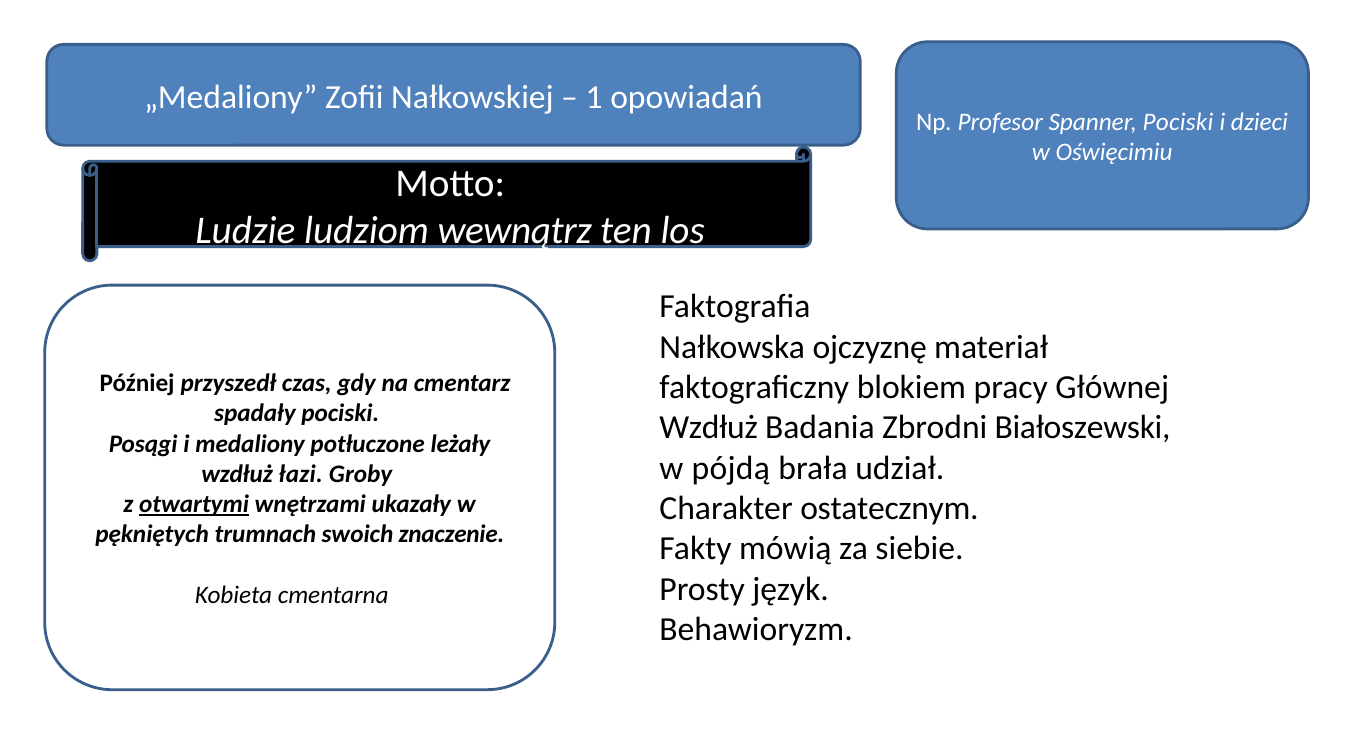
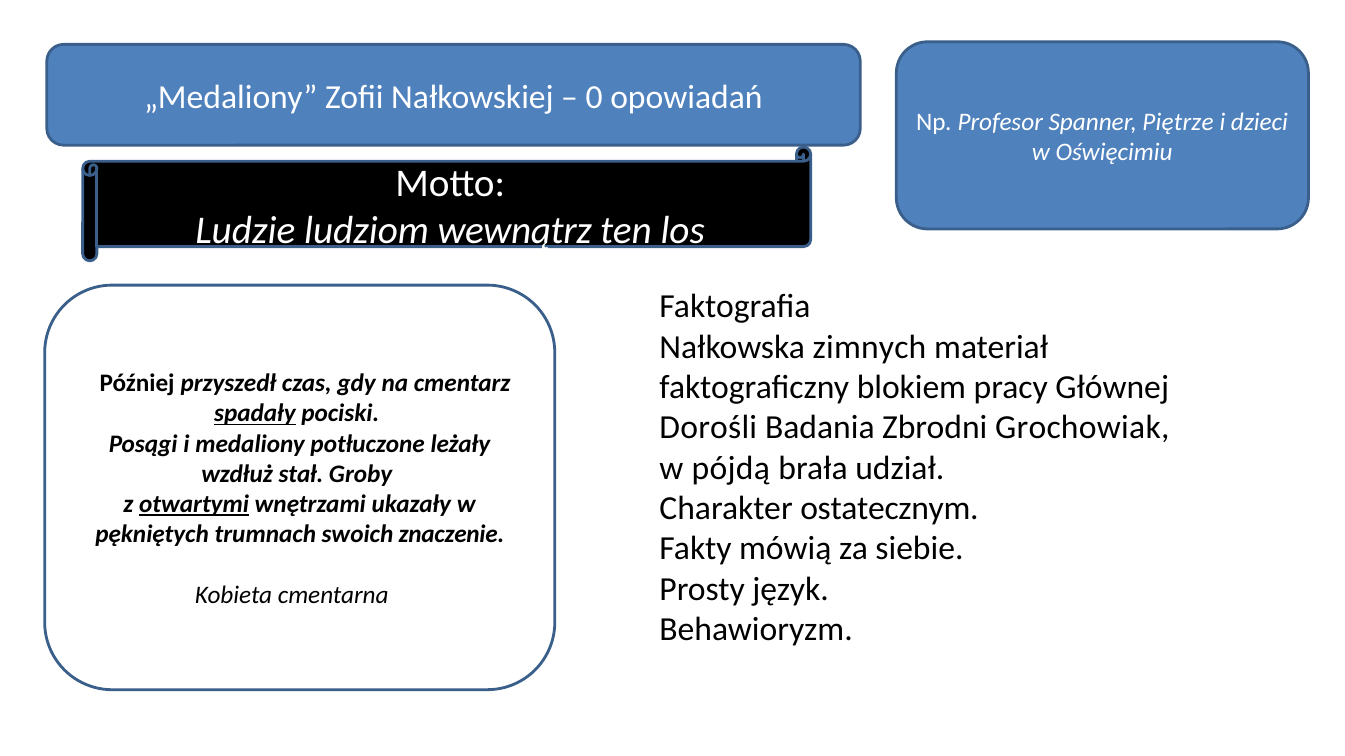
1: 1 -> 0 (594, 97)
Spanner Pociski: Pociski -> Piętrze (1178, 122)
ojczyznę: ojczyznę -> zimnych (869, 347)
spadały underline: none -> present (255, 414)
Wzdłuż: Wzdłuż -> Dorośli (708, 428)
Białoszewski: Białoszewski -> Grochowiak (1082, 428)
łazi: łazi -> stał (301, 474)
